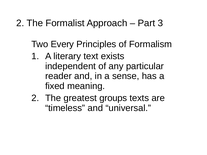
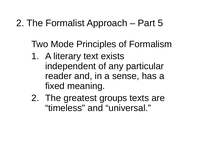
3: 3 -> 5 (160, 23)
Every: Every -> Mode (62, 44)
